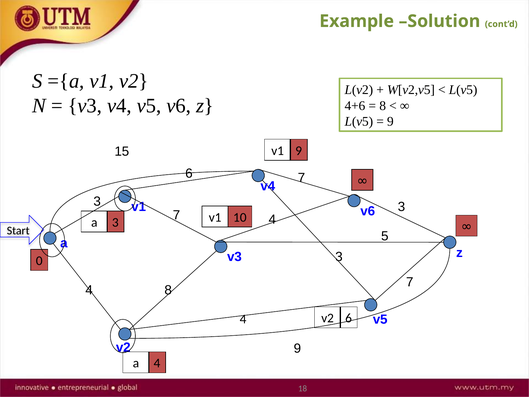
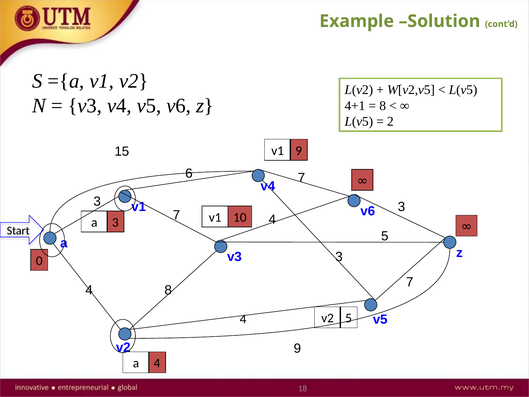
4+6: 4+6 -> 4+1 (355, 106)
9: 9 -> 2 (390, 122)
4 6: 6 -> 5 (349, 318)
